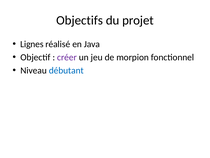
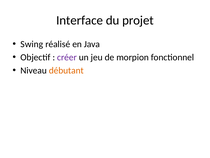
Objectifs: Objectifs -> Interface (80, 20)
Lignes: Lignes -> Swing (32, 44)
débutant colour: blue -> orange (66, 70)
